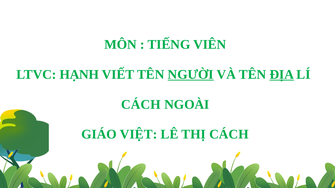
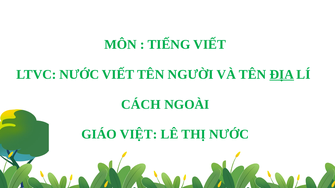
TIẾNG VIÊN: VIÊN -> VIẾT (210, 45)
LTVC HẠNH: HẠNH -> NƯỚC (79, 75)
NGƯỜI underline: present -> none (191, 75)
THỊ CÁCH: CÁCH -> NƯỚC (229, 135)
